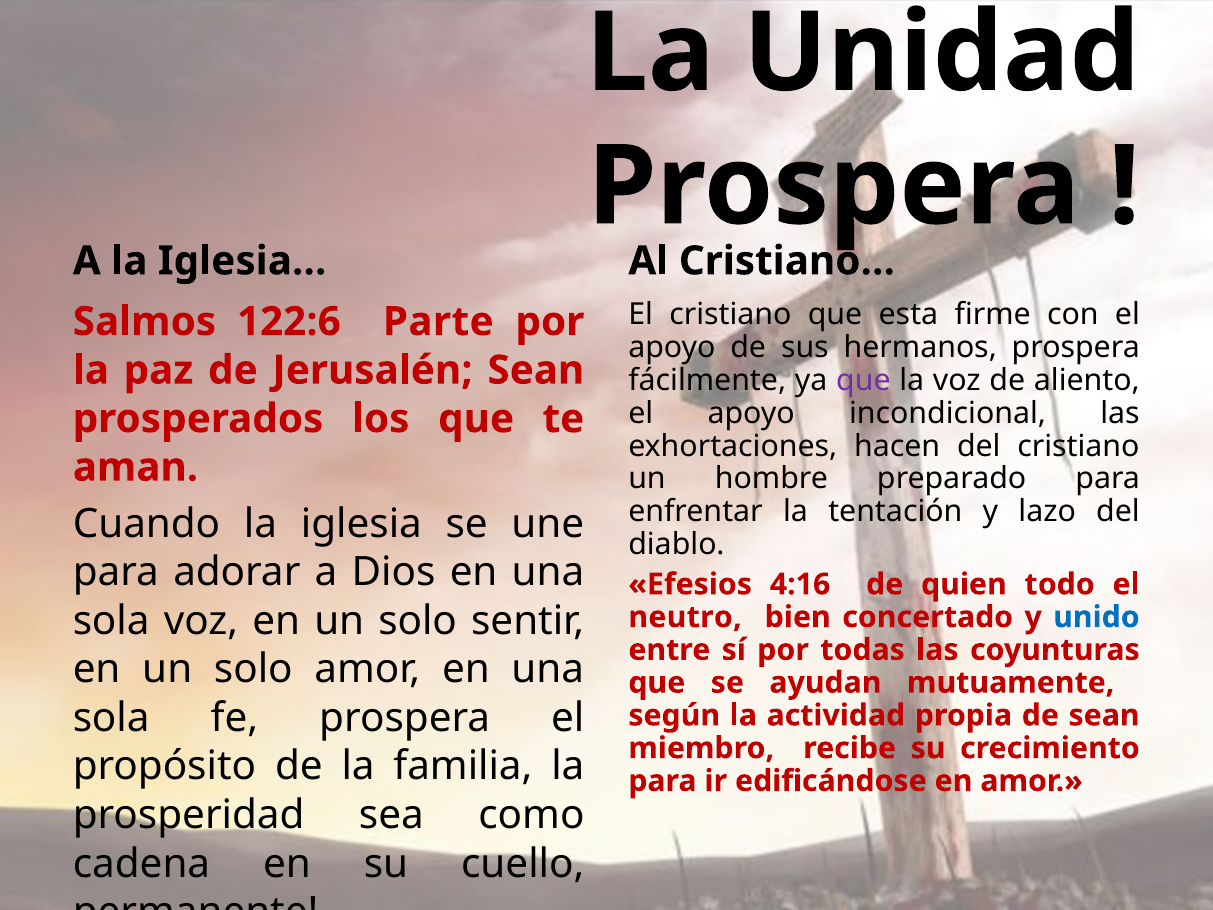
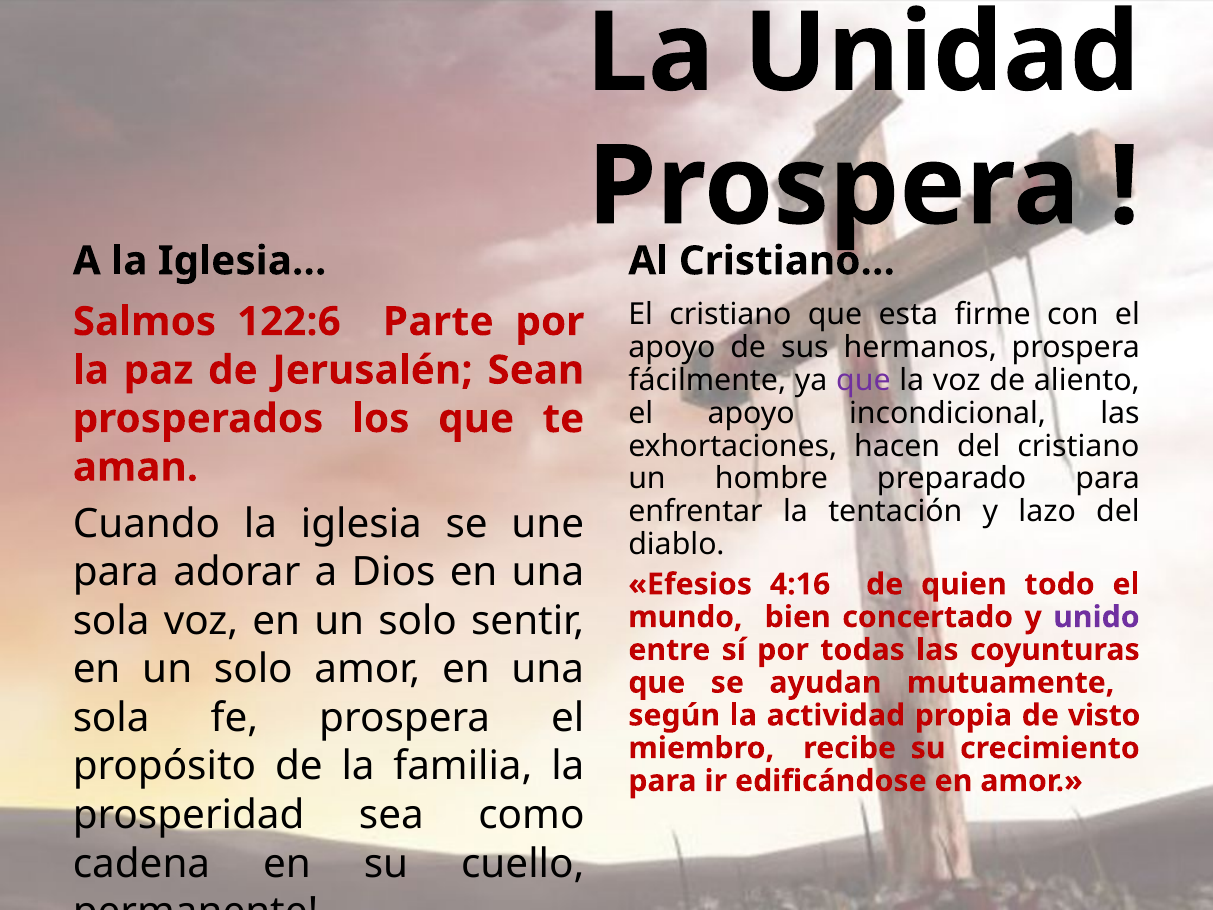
neutro: neutro -> mundo (685, 617)
unido colour: blue -> purple (1096, 617)
de sean: sean -> visto (1104, 715)
